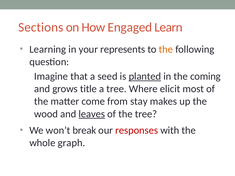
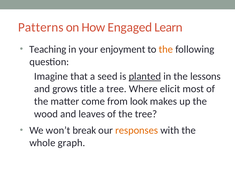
Sections: Sections -> Patterns (41, 27)
Learning: Learning -> Teaching (48, 49)
represents: represents -> enjoyment (123, 49)
coming: coming -> lessons (205, 76)
stay: stay -> look (139, 102)
leaves underline: present -> none (92, 114)
responses colour: red -> orange (137, 131)
